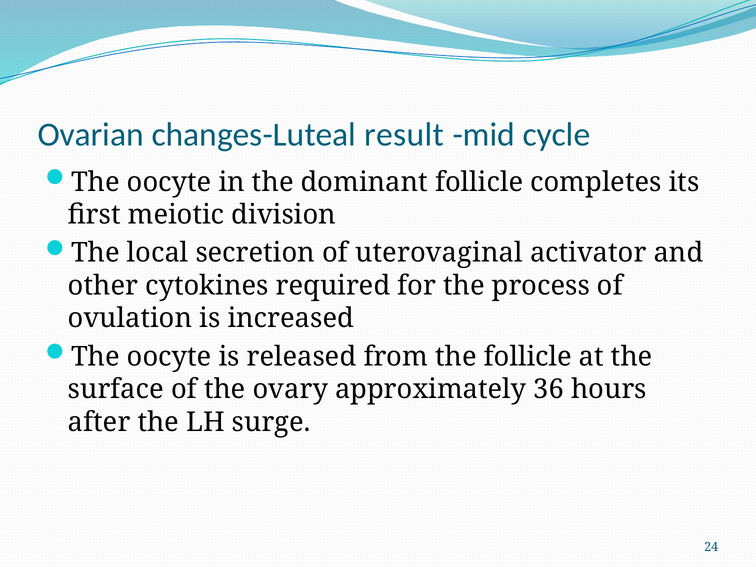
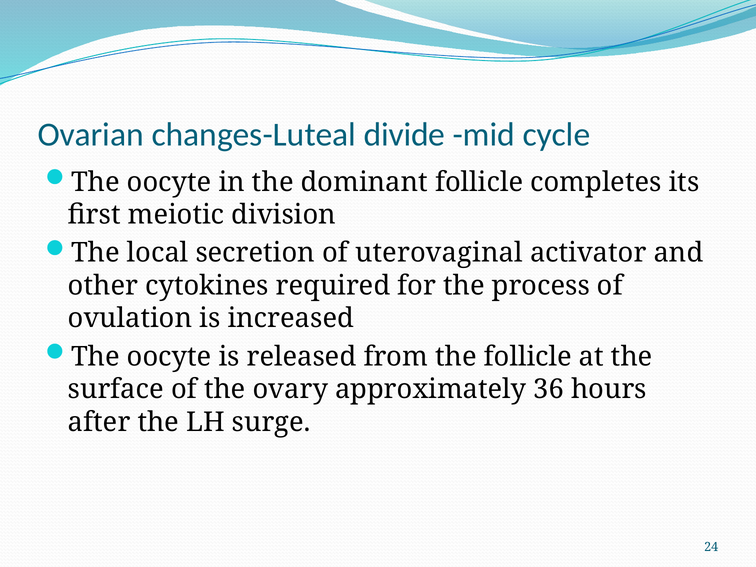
result: result -> divide (404, 135)
